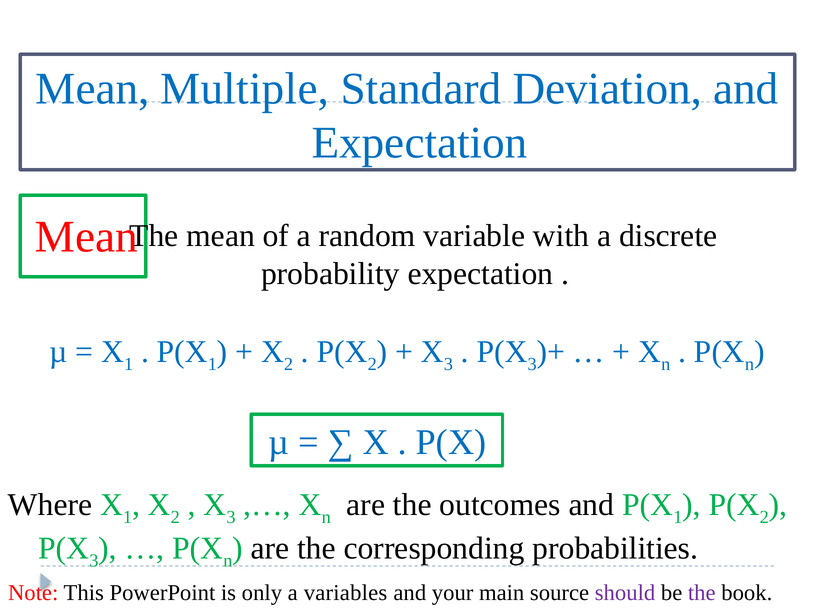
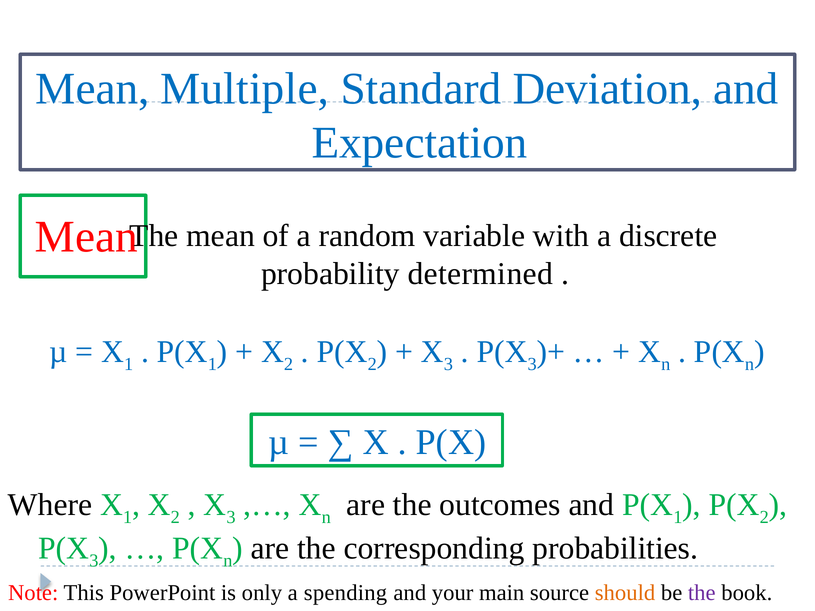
probability expectation: expectation -> determined (480, 274)
variables: variables -> spending (346, 593)
should colour: purple -> orange (625, 593)
